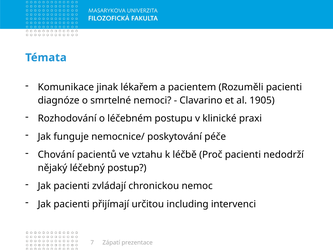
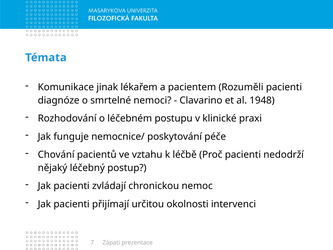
1905: 1905 -> 1948 (262, 100)
including: including -> okolnosti (188, 204)
